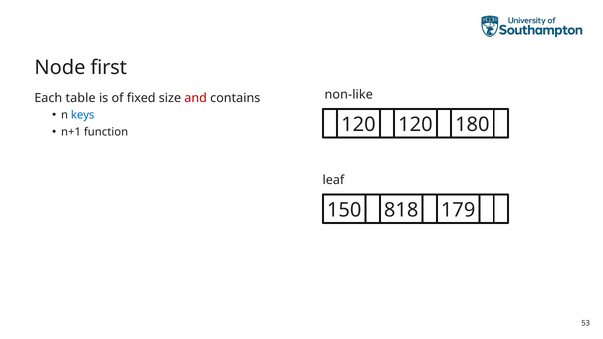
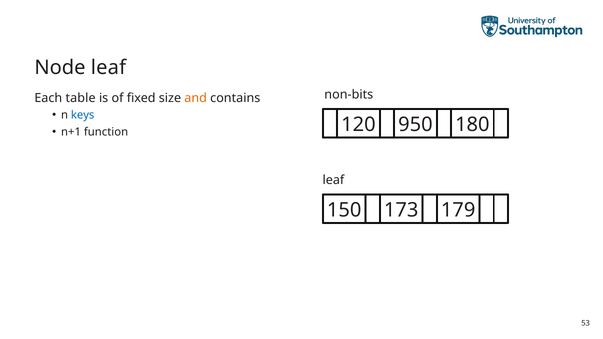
Node first: first -> leaf (108, 68)
non-like: non-like -> non-bits (349, 95)
and colour: red -> orange (196, 98)
120 120: 120 -> 950 (415, 125)
818: 818 -> 173 (401, 210)
